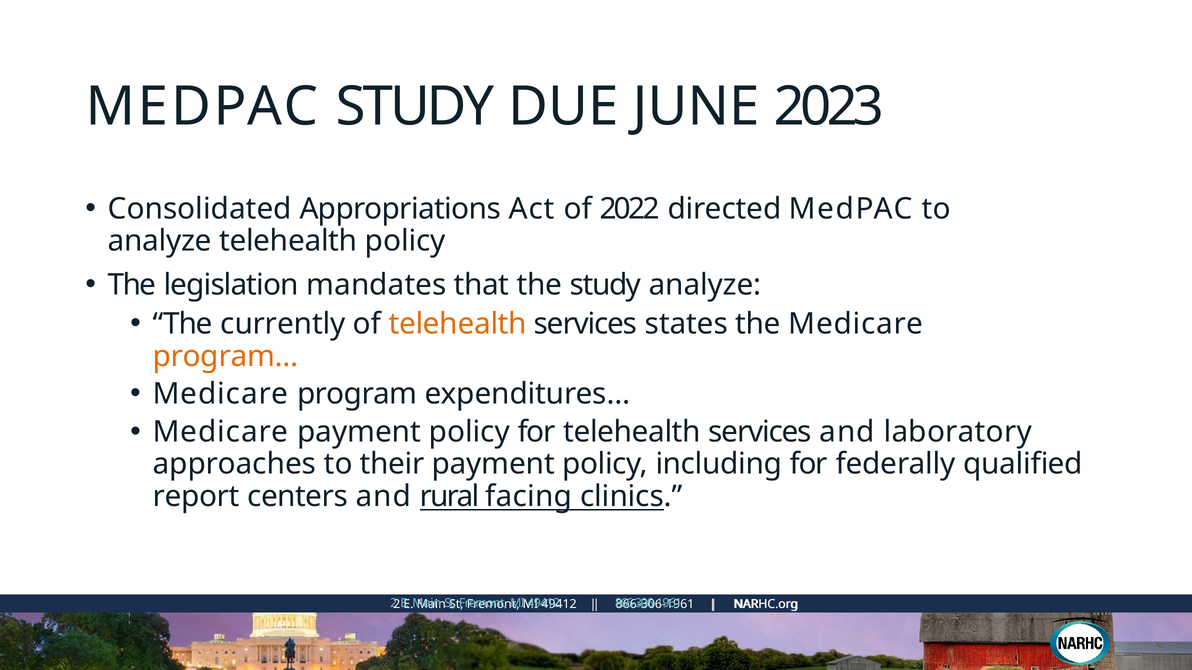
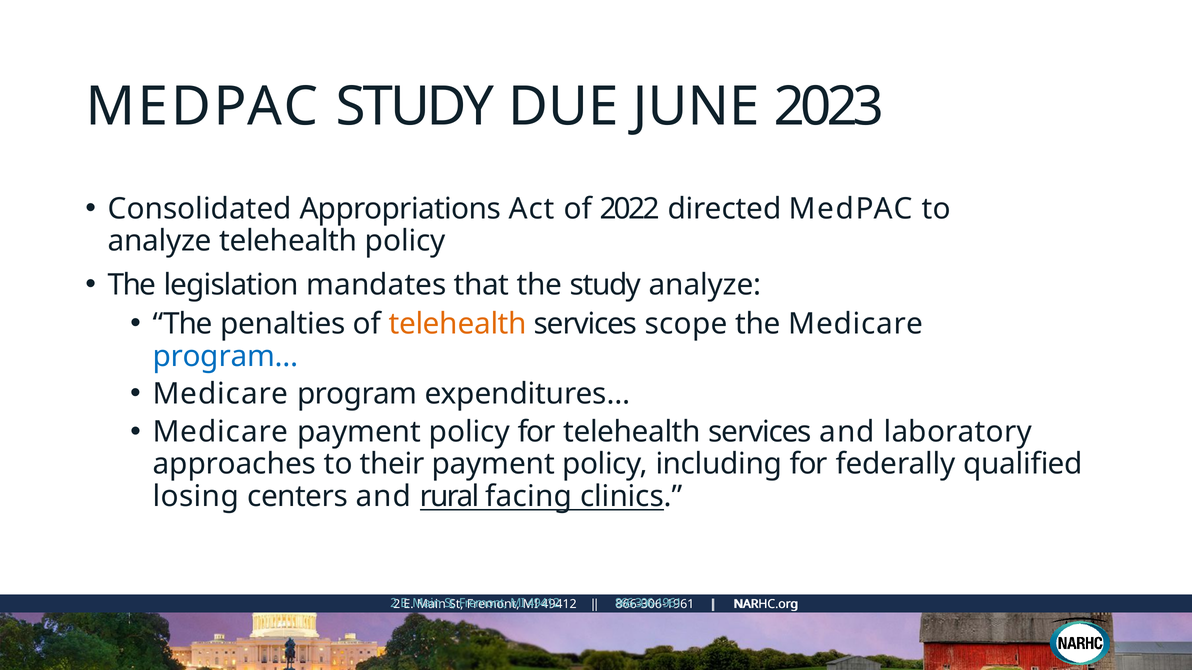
currently: currently -> penalties (283, 324)
states: states -> scope (686, 324)
program… colour: orange -> blue (225, 356)
report: report -> losing (196, 497)
